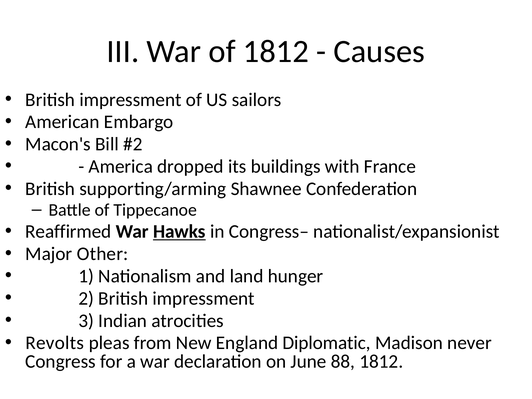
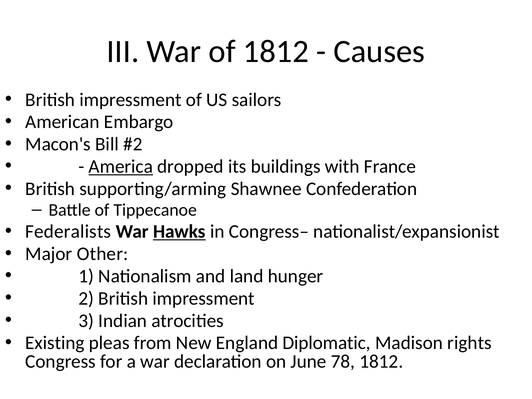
America underline: none -> present (121, 167)
Reaffirmed: Reaffirmed -> Federalists (68, 232)
Revolts: Revolts -> Existing (55, 343)
never: never -> rights (470, 343)
88: 88 -> 78 (343, 361)
